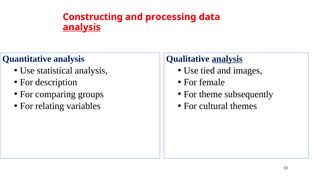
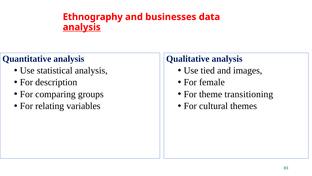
Constructing: Constructing -> Ethnography (93, 17)
processing: processing -> businesses (171, 17)
analysis underline: present -> none (227, 59)
subsequently: subsequently -> transitioning (249, 94)
